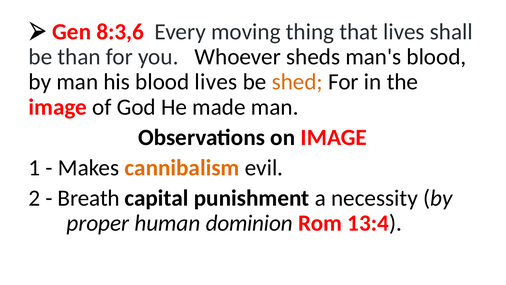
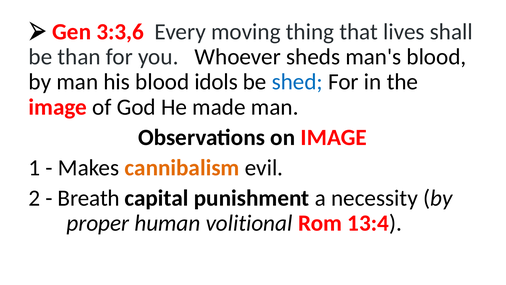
8:3,6: 8:3,6 -> 3:3,6 (120, 32)
blood lives: lives -> idols (216, 82)
shed colour: orange -> blue (297, 82)
dominion: dominion -> volitional (249, 223)
